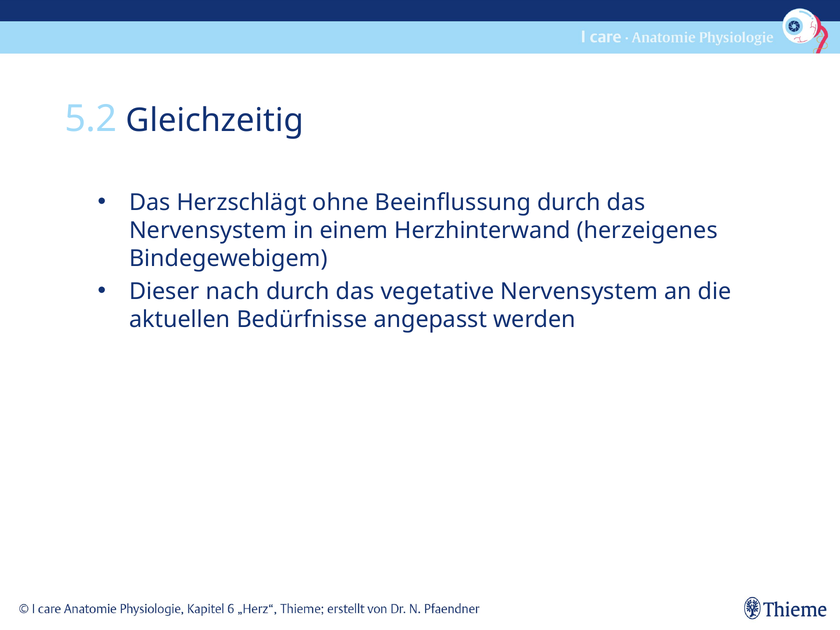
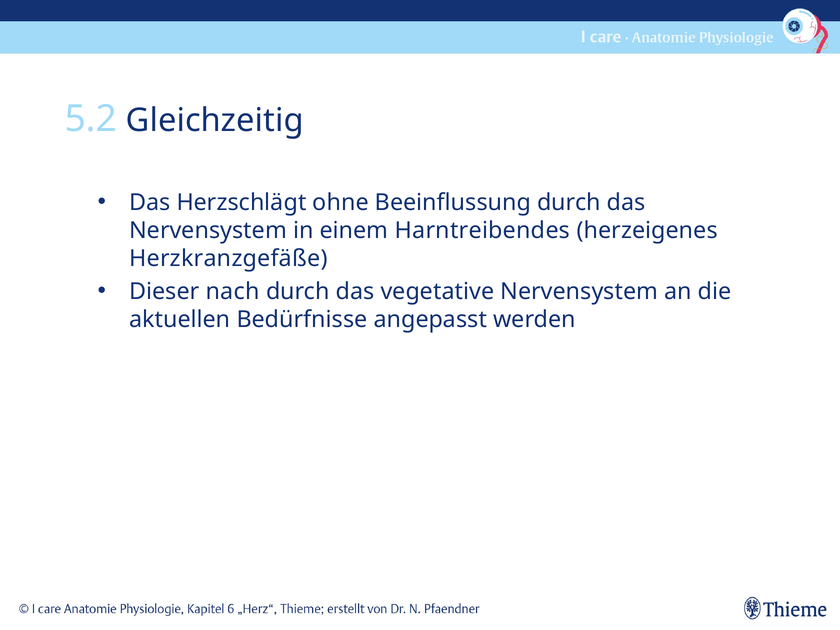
Herzhinterwand: Herzhinterwand -> Harntreibendes (482, 231)
Bindegewebigem: Bindegewebigem -> Herzkranzgefäße (228, 259)
